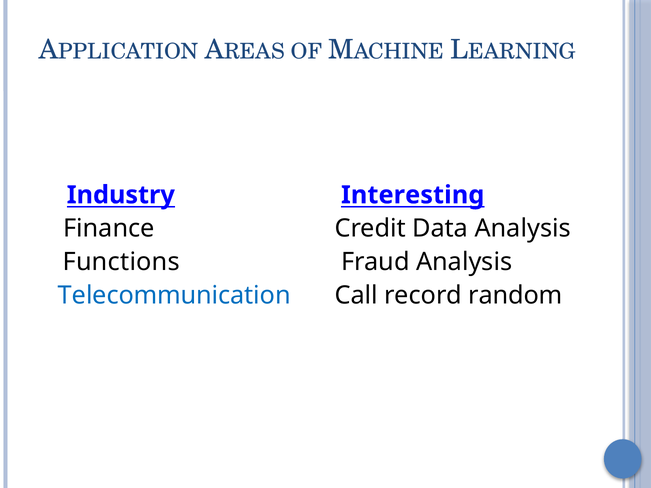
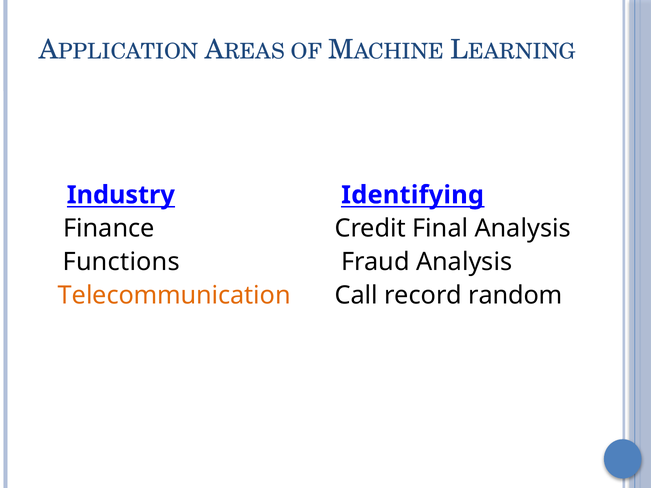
Interesting: Interesting -> Identifying (413, 195)
Data: Data -> Final (440, 229)
Telecommunication colour: blue -> orange (174, 296)
